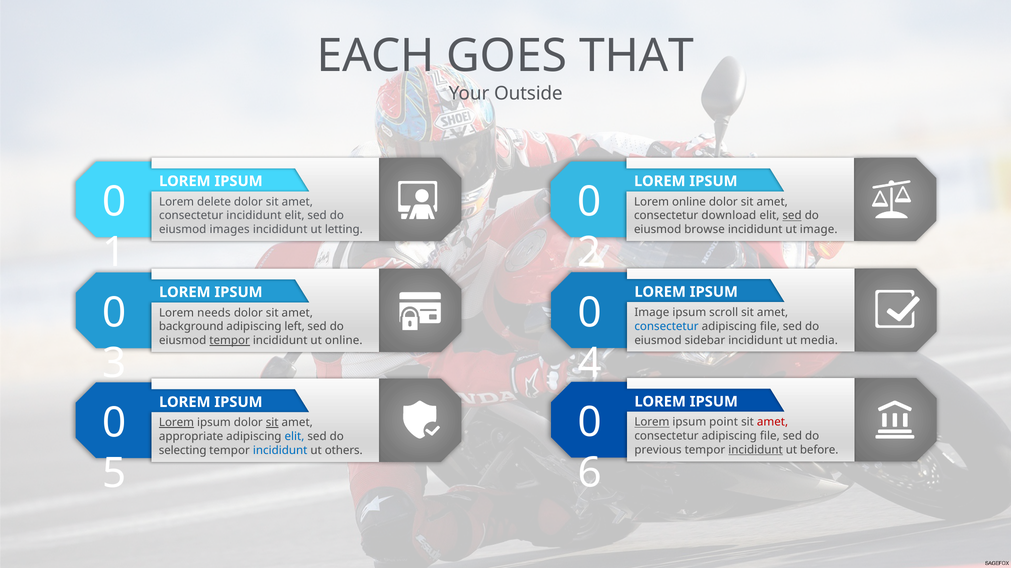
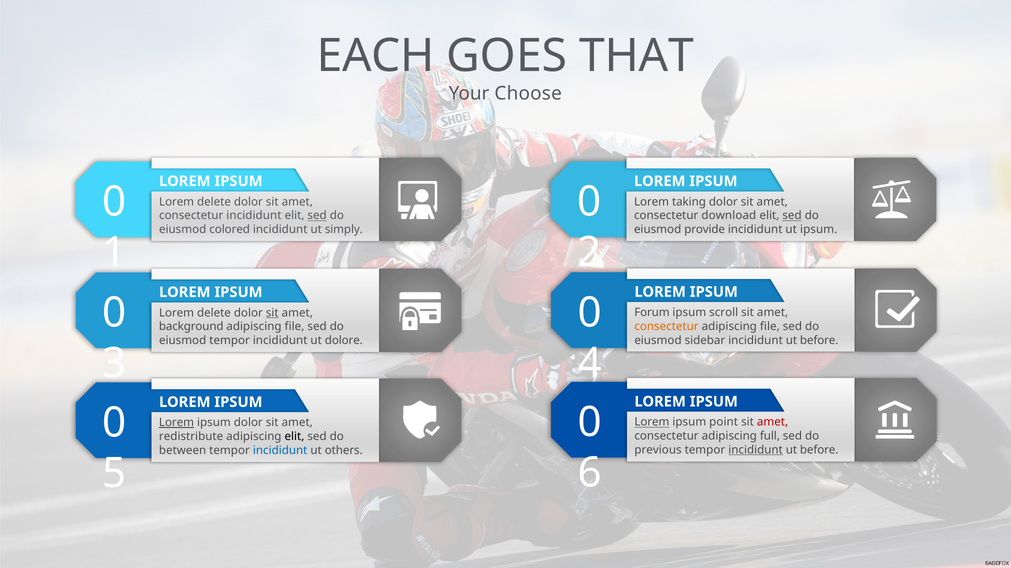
Outside: Outside -> Choose (528, 93)
Lorem online: online -> taking (689, 202)
sed underline: none -> present (317, 216)
images: images -> colored (230, 230)
letting: letting -> simply (344, 230)
browse: browse -> provide (705, 230)
ut image: image -> ipsum (819, 230)
Image: Image -> Forum (652, 313)
needs: needs -> delete (214, 313)
sit underline: none -> present (272, 313)
consectetur colour: blue -> orange (667, 327)
left: left -> file (295, 327)
media: media -> before (819, 341)
tempor underline: present -> none (230, 341)
ut online: online -> dolore (344, 341)
sit underline: present -> none (272, 423)
file: file -> full (770, 437)
appropriate: appropriate -> redistribute (191, 437)
elit colour: blue -> black (294, 437)
selecting: selecting -> between (183, 451)
